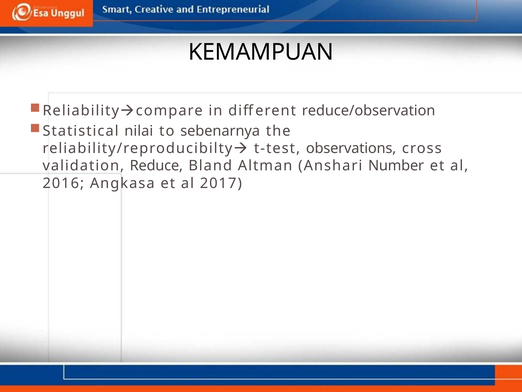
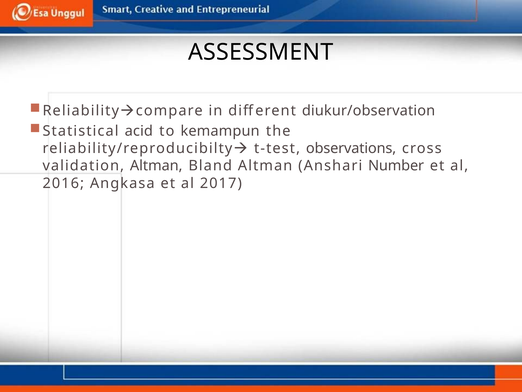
KEMAMPUAN: KEMAMPUAN -> ASSESSMENT (261, 52)
reduce/observation: reduce/observation -> diukur/observation (369, 110)
nilai: nilai -> acid (139, 131)
sebenarnya: sebenarnya -> kemampun (220, 131)
validation Reduce: Reduce -> Altman (156, 166)
